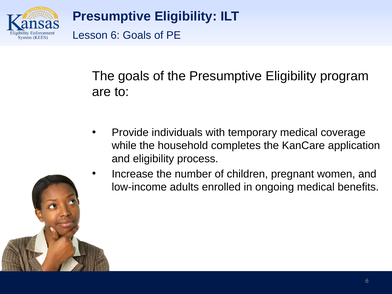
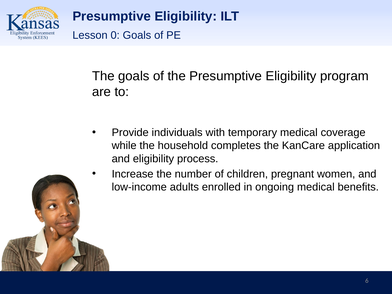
Lesson 6: 6 -> 0 (115, 35)
